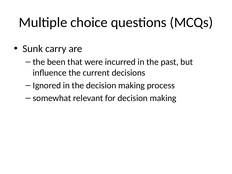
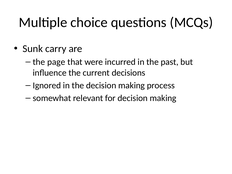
been: been -> page (56, 62)
